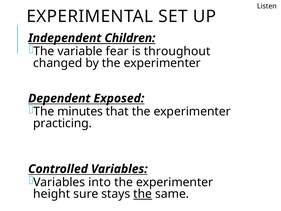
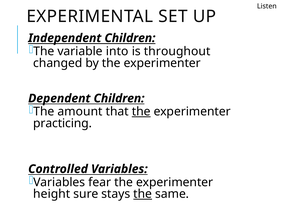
fear: fear -> into (117, 51)
Dependent Exposed: Exposed -> Children (119, 98)
minutes: minutes -> amount (80, 111)
the underline: none -> present (141, 111)
into: into -> fear (100, 182)
